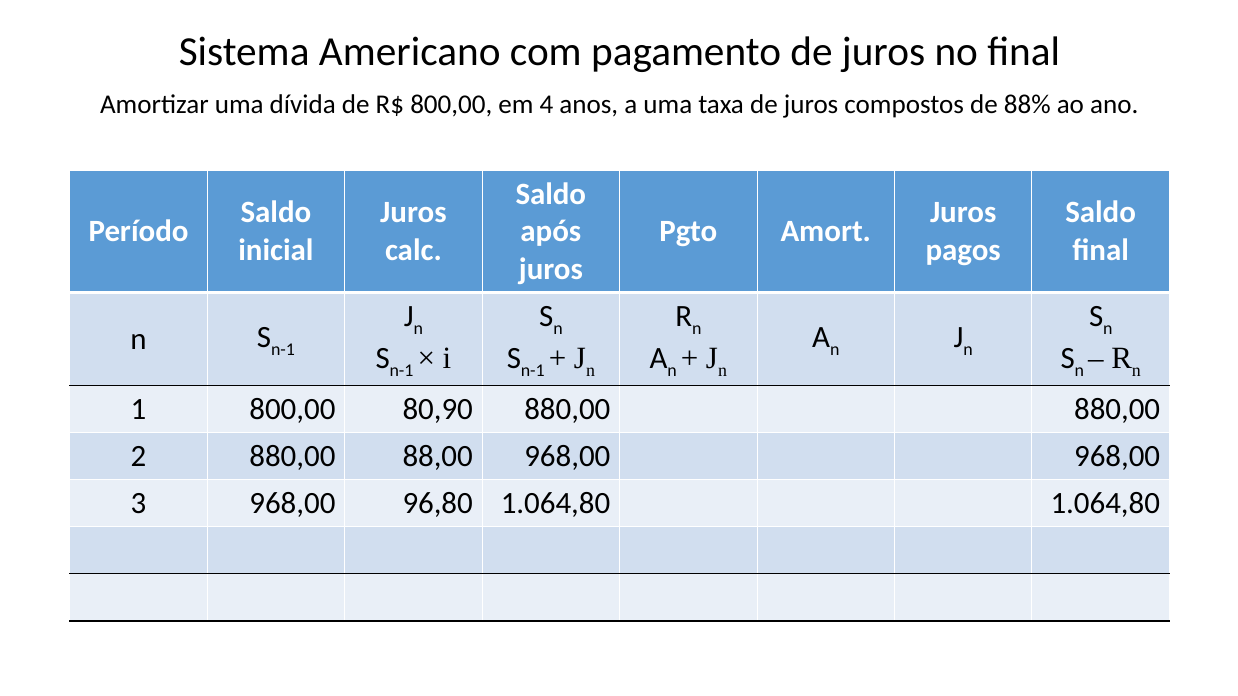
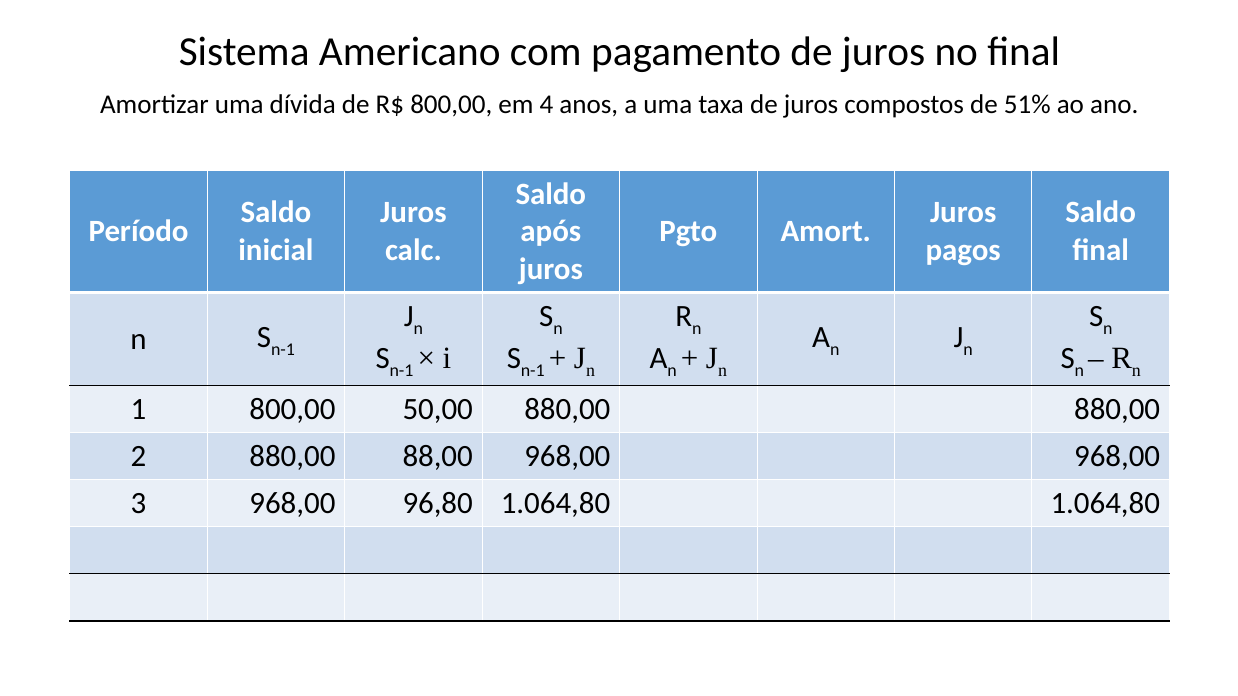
88%: 88% -> 51% (1027, 105)
80,90: 80,90 -> 50,00 (438, 410)
